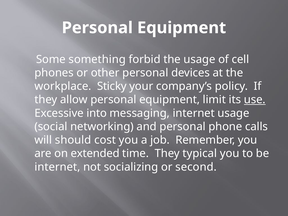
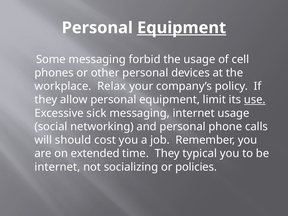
Equipment underline: none -> present (182, 28)
Some something: something -> messaging (97, 59)
Sticky: Sticky -> Relax (112, 86)
into: into -> sick (97, 113)
second: second -> policies (196, 167)
